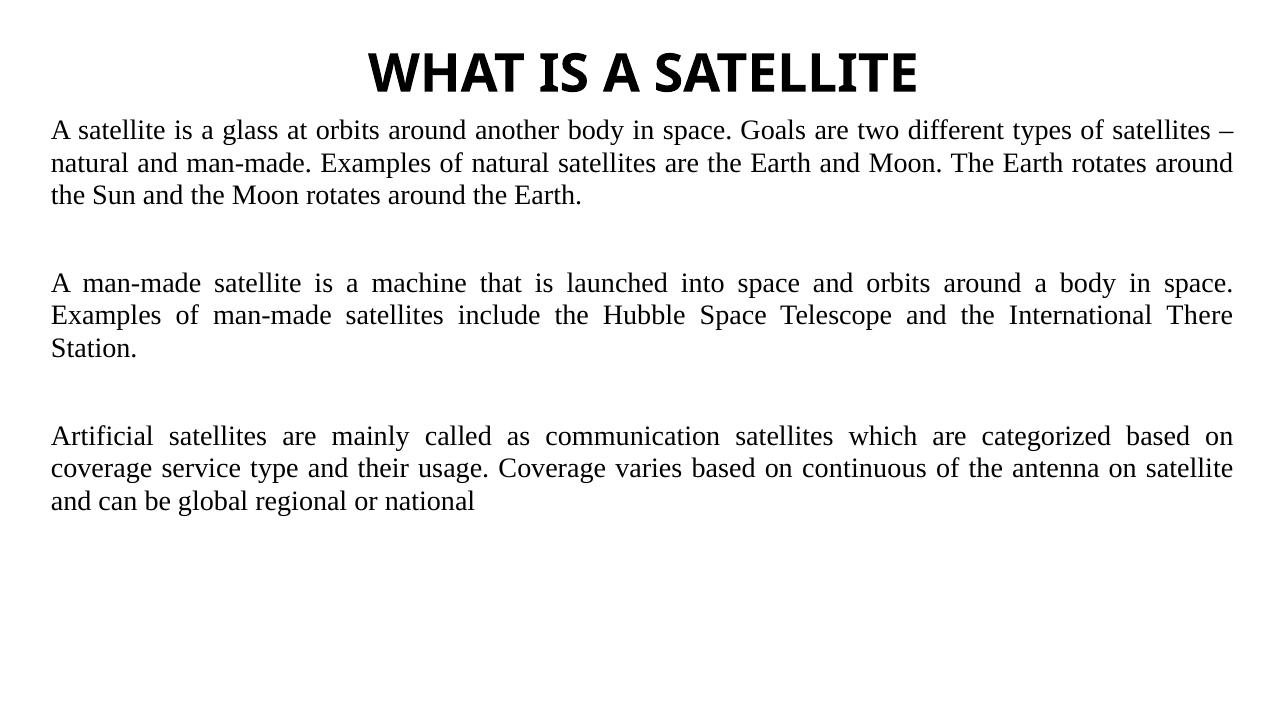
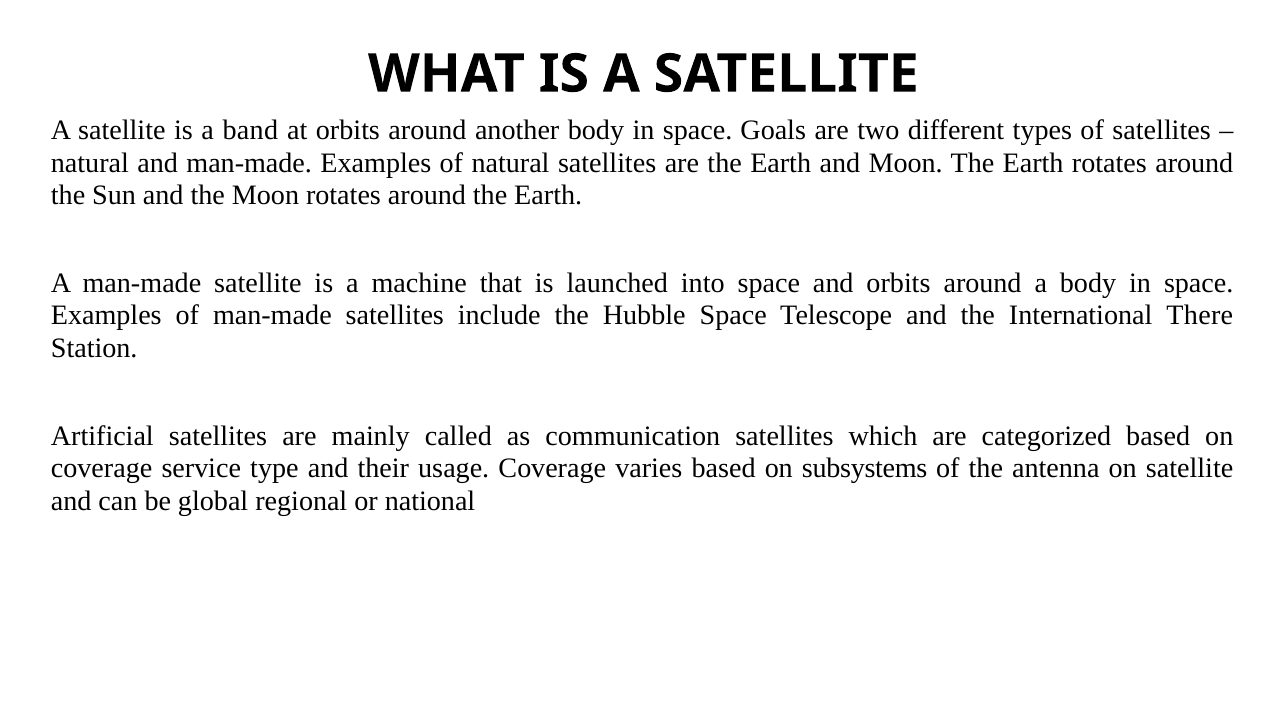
glass: glass -> band (250, 131)
continuous: continuous -> subsystems (865, 469)
